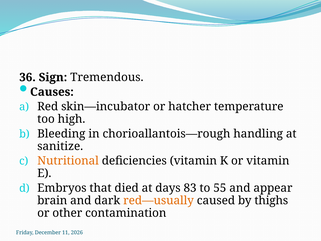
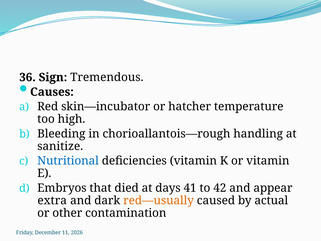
Nutritional colour: orange -> blue (68, 161)
83: 83 -> 41 (190, 188)
55: 55 -> 42 (220, 188)
brain: brain -> extra (52, 200)
thighs: thighs -> actual (271, 200)
